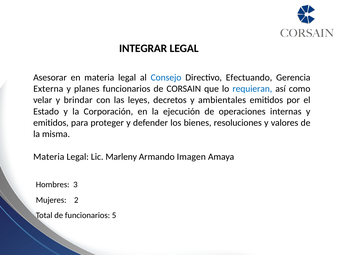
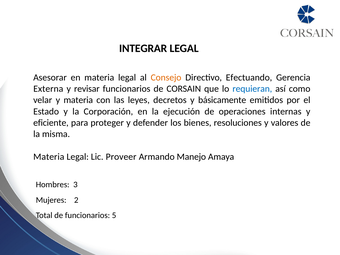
Consejo colour: blue -> orange (166, 77)
planes: planes -> revisar (87, 89)
y brindar: brindar -> materia (78, 100)
ambientales: ambientales -> básicamente (222, 100)
emitidos: emitidos -> eficiente (51, 123)
Marleny: Marleny -> Proveer (121, 157)
Imagen: Imagen -> Manejo (191, 157)
